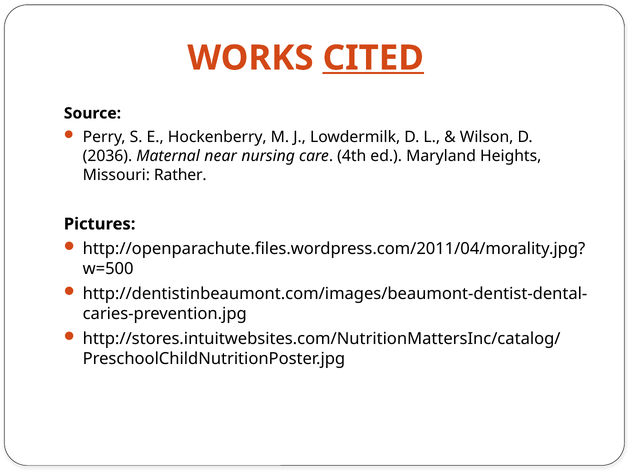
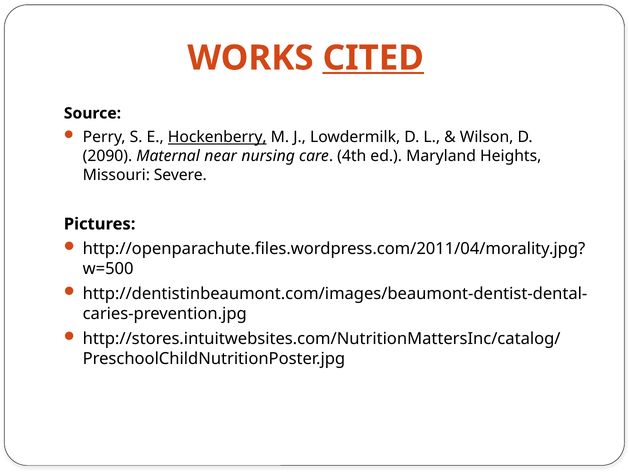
Hockenberry underline: none -> present (217, 137)
2036: 2036 -> 2090 (107, 156)
Rather: Rather -> Severe (180, 175)
